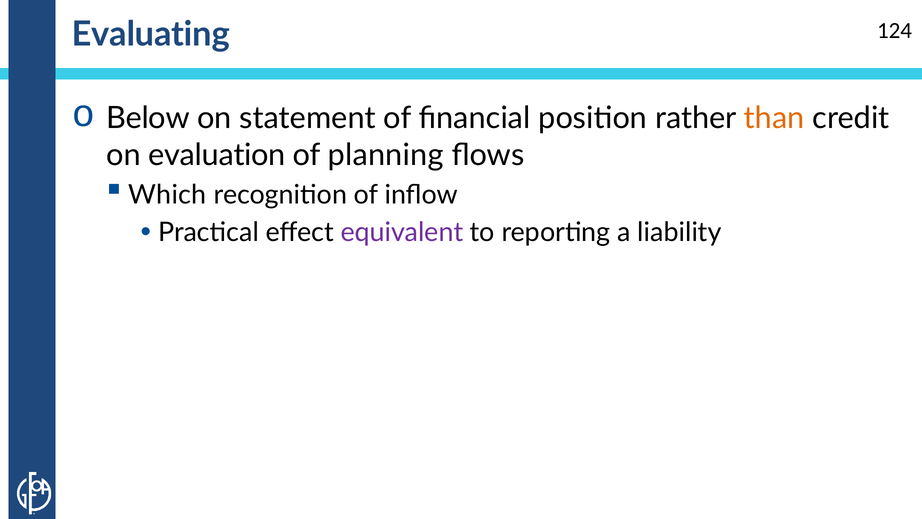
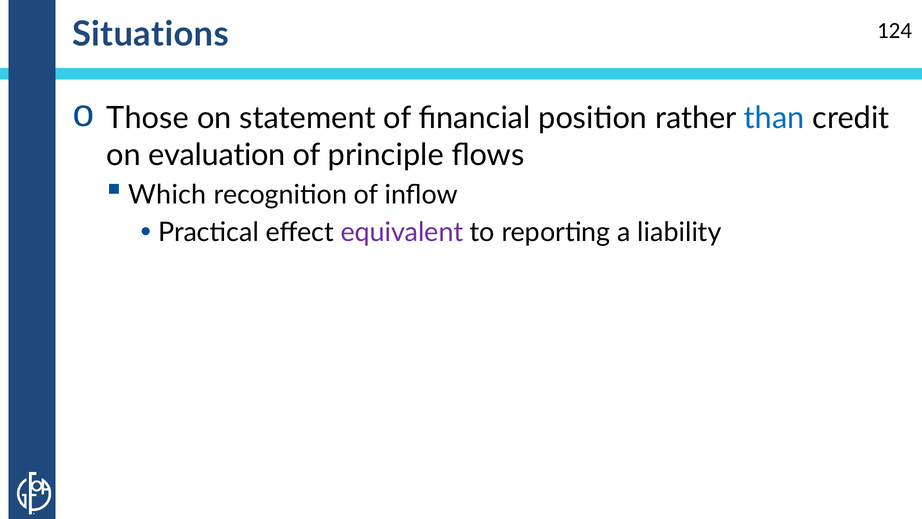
Evaluating: Evaluating -> Situations (150, 34)
Below: Below -> Those (148, 118)
than colour: orange -> blue (774, 118)
planning: planning -> principle (386, 155)
